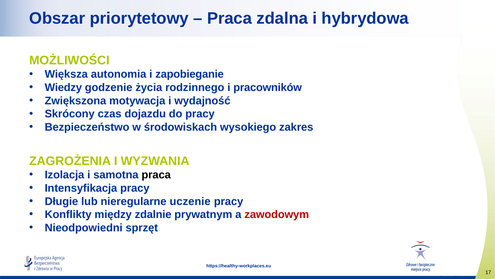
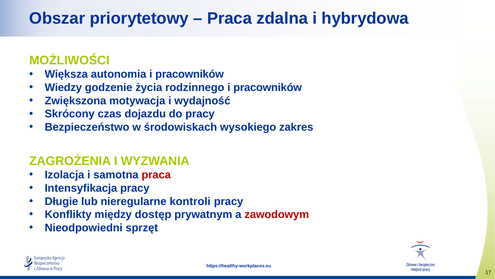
autonomia i zapobieganie: zapobieganie -> pracowników (190, 74)
praca colour: black -> red (156, 175)
uczenie: uczenie -> kontroli (190, 201)
zdalnie: zdalnie -> dostęp (153, 214)
